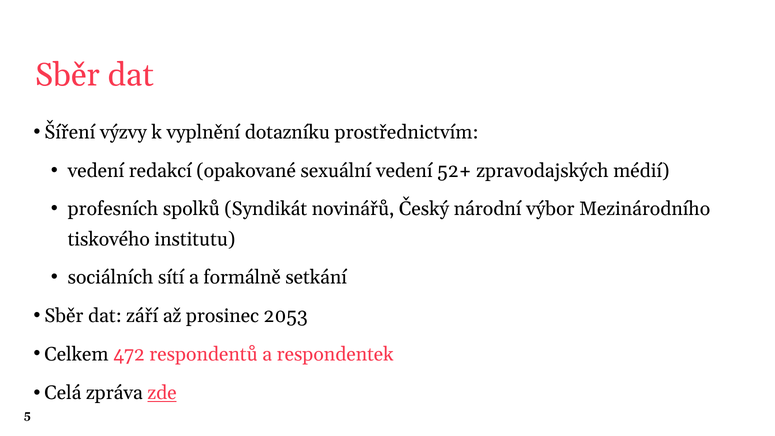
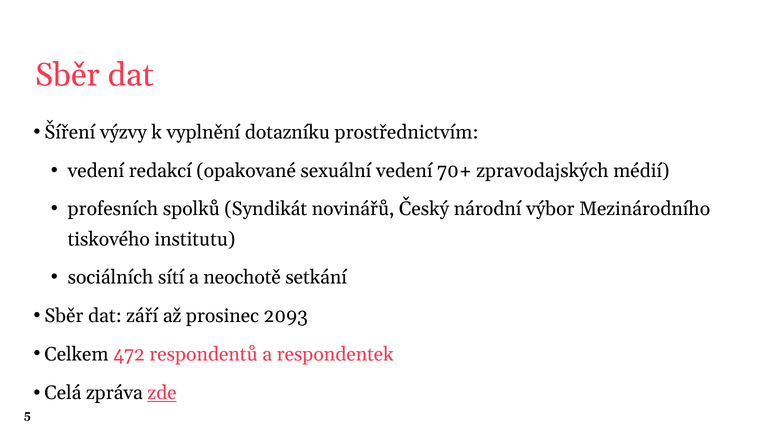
52+: 52+ -> 70+ (454, 171)
formálně: formálně -> neochotě (242, 277)
2053: 2053 -> 2093 (286, 316)
